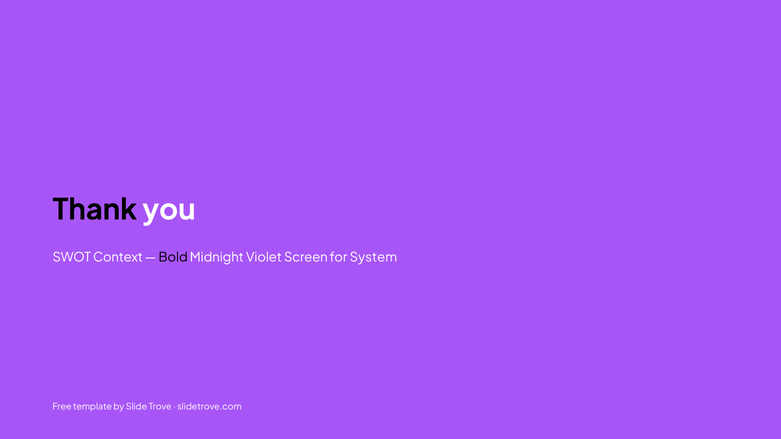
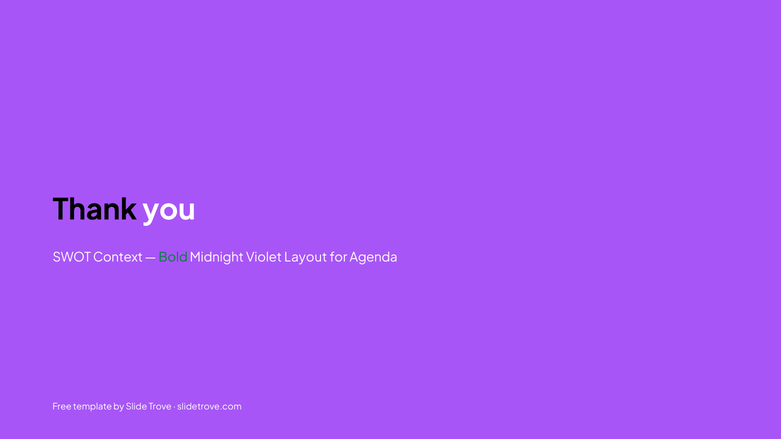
Bold colour: black -> green (173, 258)
Screen: Screen -> Layout (306, 258)
System: System -> Agenda (374, 258)
